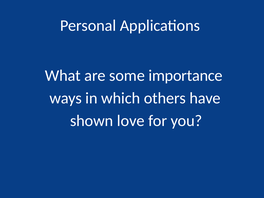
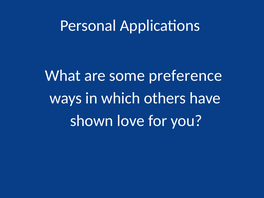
importance: importance -> preference (185, 76)
